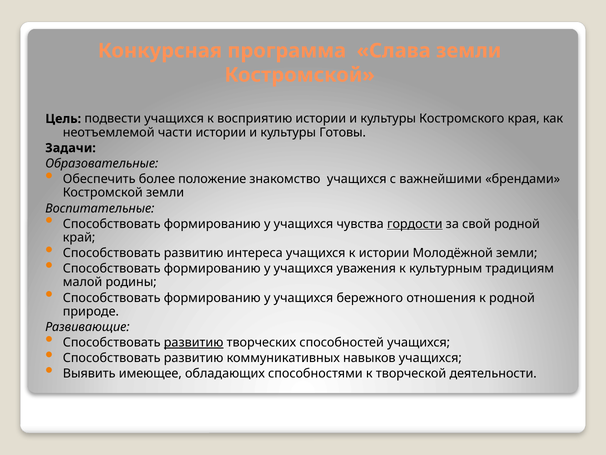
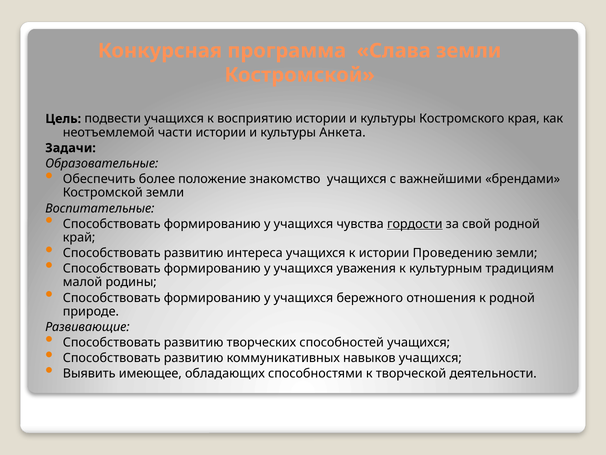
Готовы: Готовы -> Анкета (342, 132)
Молодёжной: Молодёжной -> Проведению (453, 253)
развитию underline: present -> none (194, 342)
